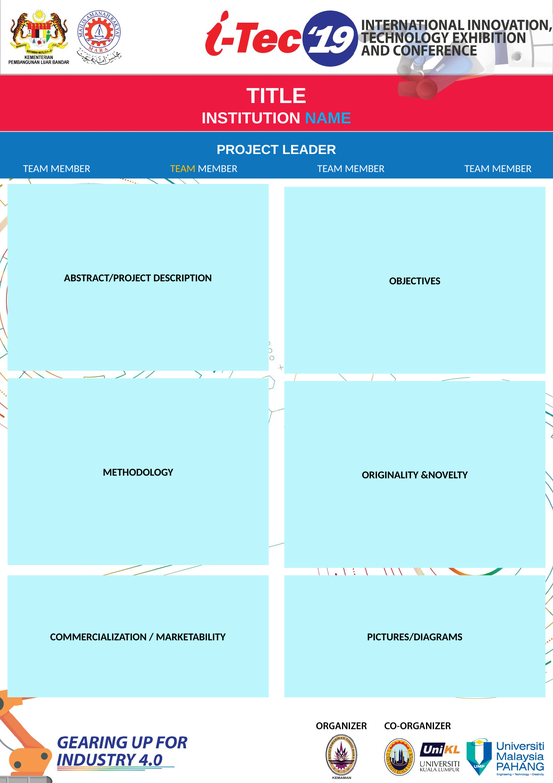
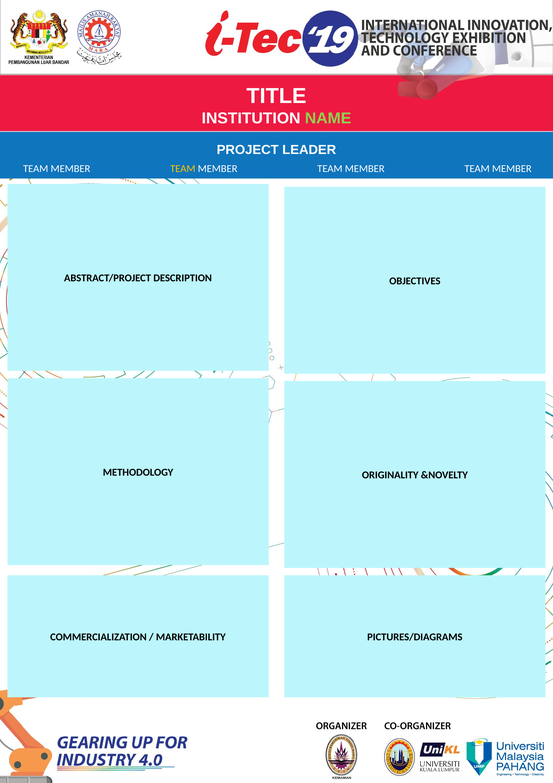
NAME colour: light blue -> light green (328, 118)
